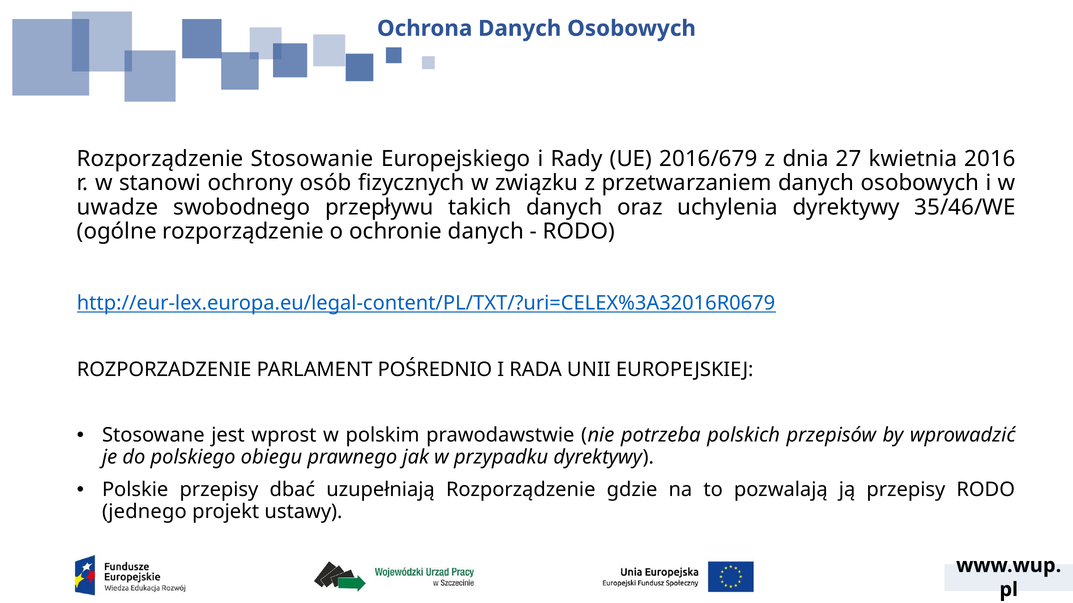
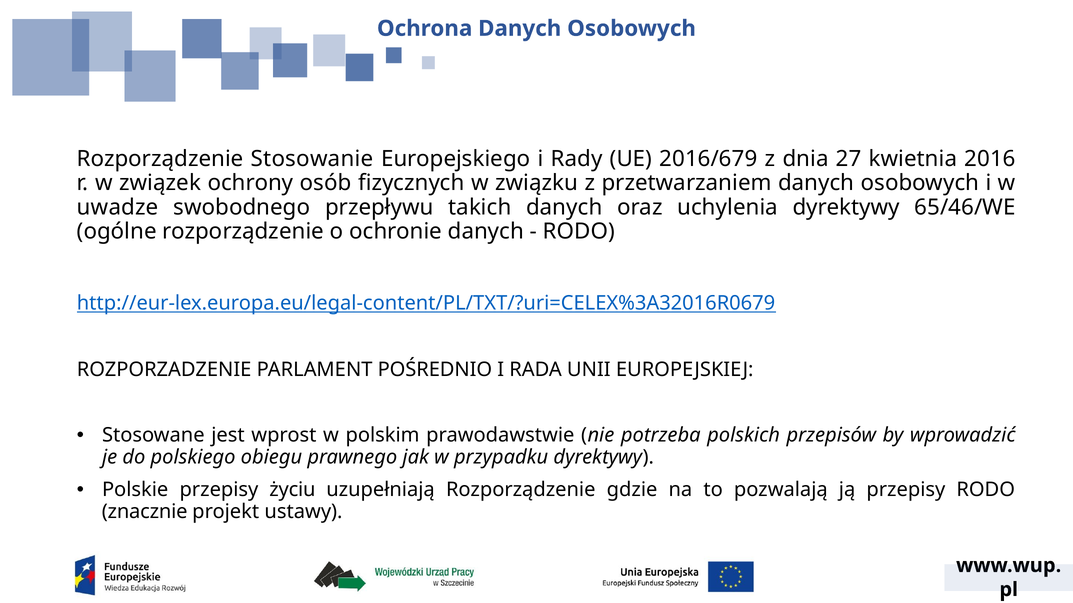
stanowi: stanowi -> związek (160, 183)
35/46/WE: 35/46/WE -> 65/46/WE (965, 207)
dbać: dbać -> życiu (292, 490)
jednego: jednego -> znacznie (145, 512)
